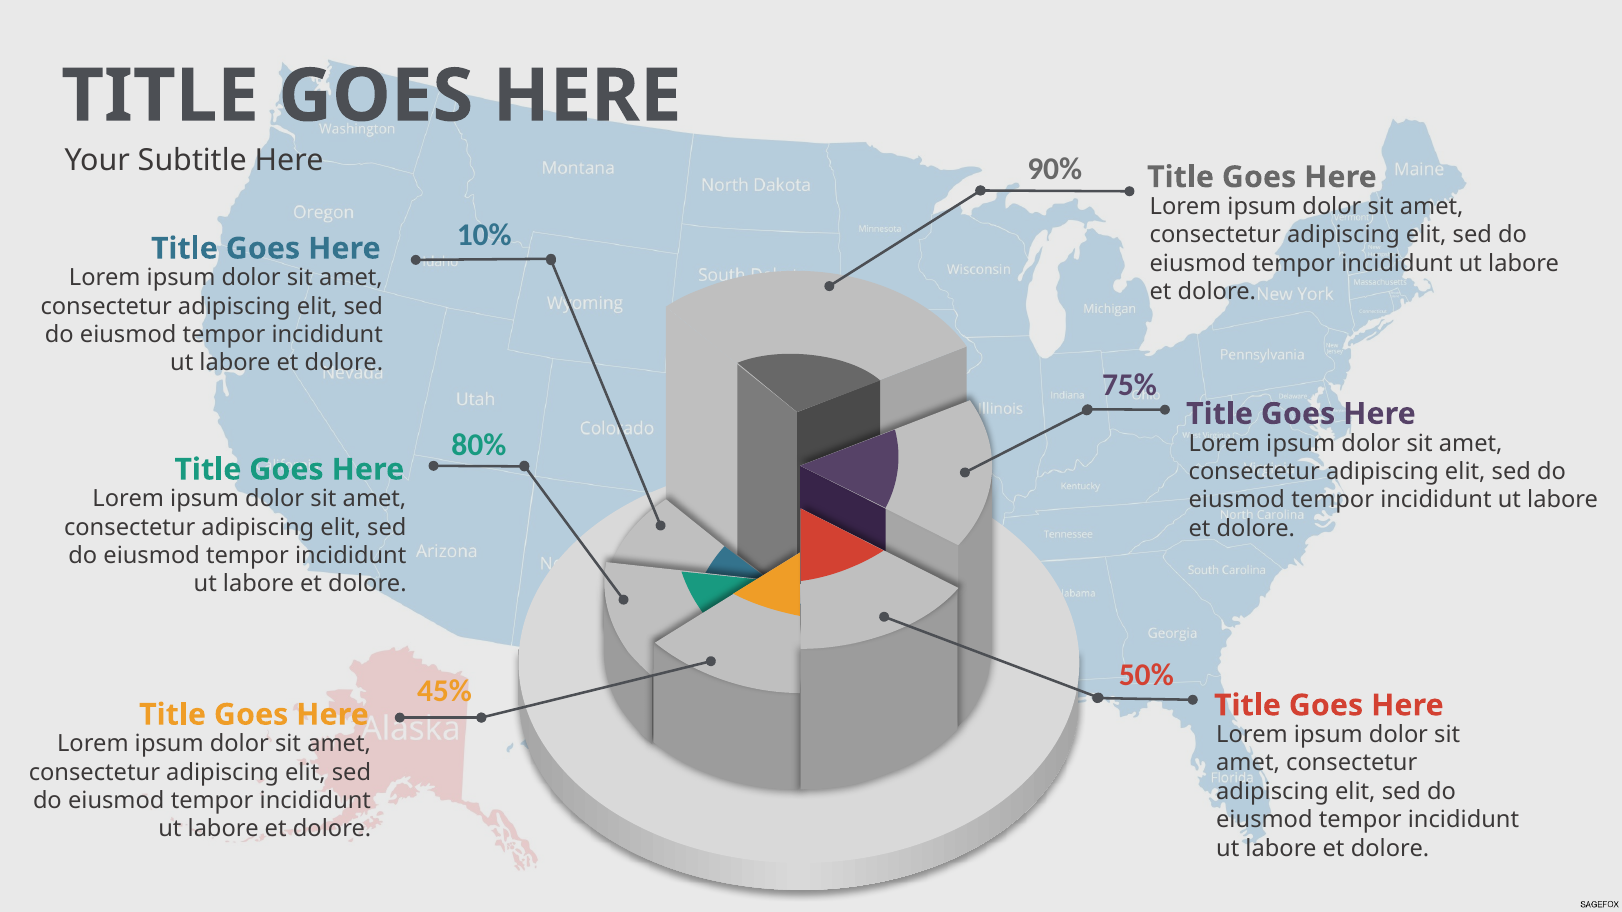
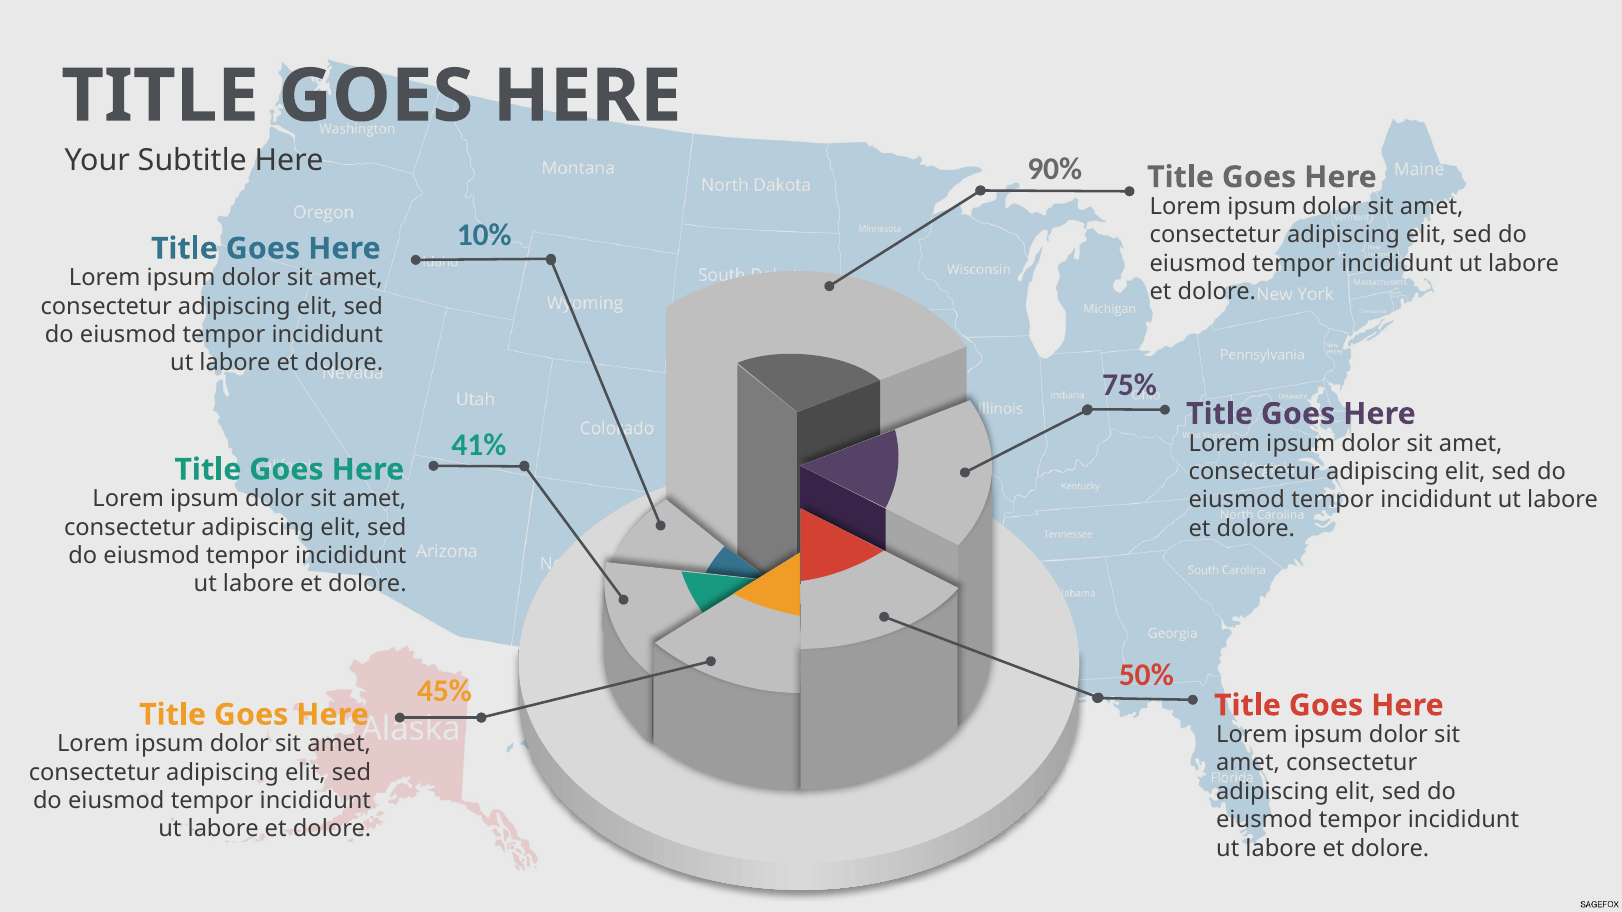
80%: 80% -> 41% (479, 446)
